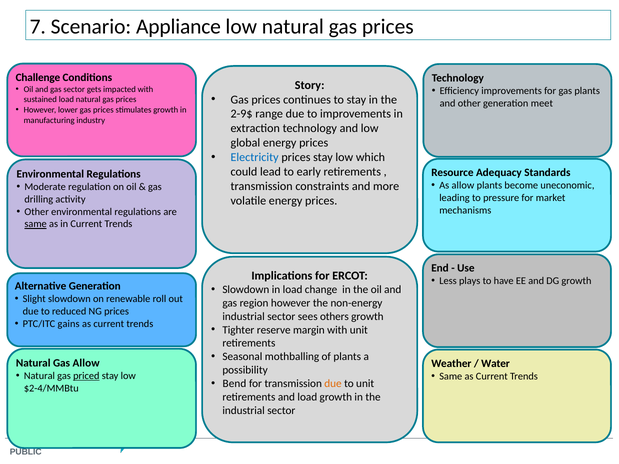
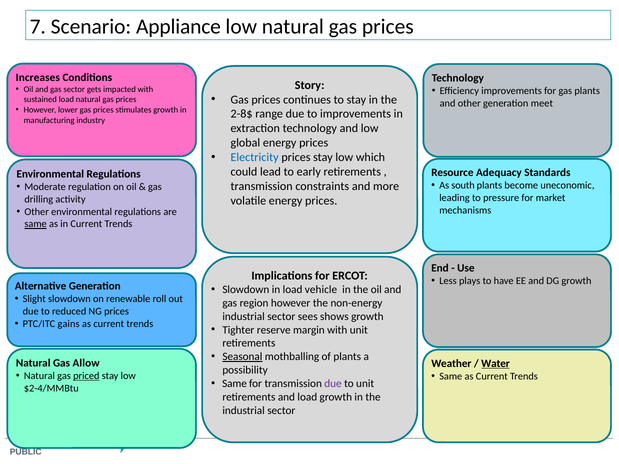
Challenge: Challenge -> Increases (38, 78)
2-9$: 2-9$ -> 2-8$ (242, 114)
As allow: allow -> south (463, 186)
change: change -> vehicle (321, 290)
others: others -> shows (334, 317)
Seasonal underline: none -> present (242, 357)
Water underline: none -> present (496, 364)
Bend: Bend -> Same (235, 384)
due colour: orange -> purple (333, 384)
